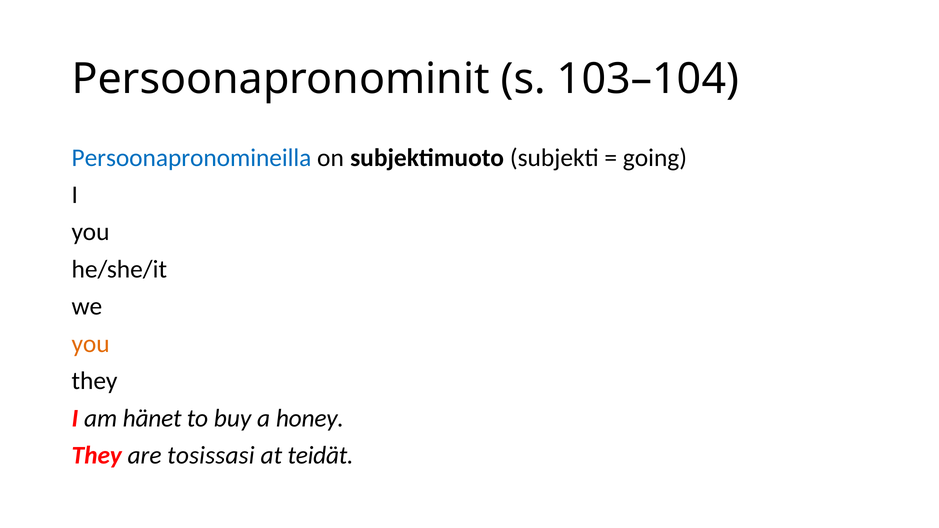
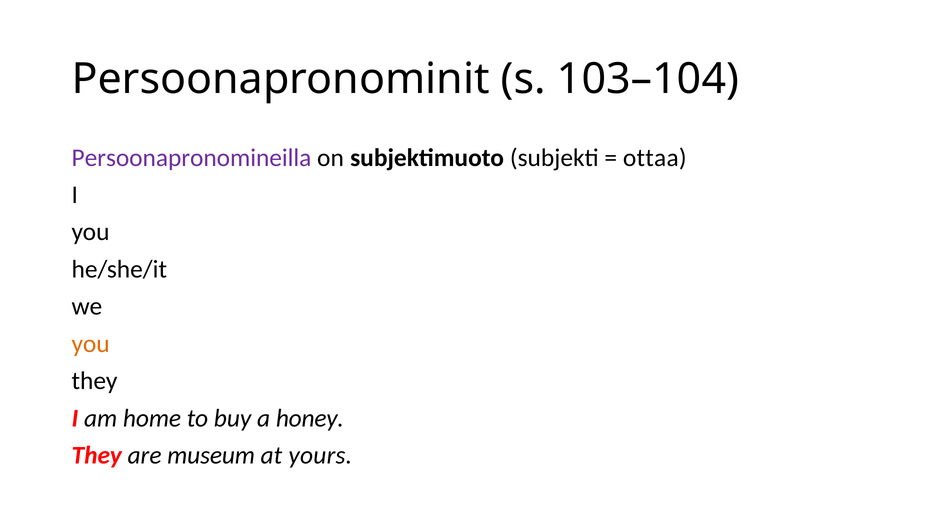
Persoonapronomineilla colour: blue -> purple (191, 158)
going: going -> ottaa (655, 158)
hänet: hänet -> home (152, 418)
tosissasi: tosissasi -> museum (211, 456)
teidät: teidät -> yours (320, 456)
